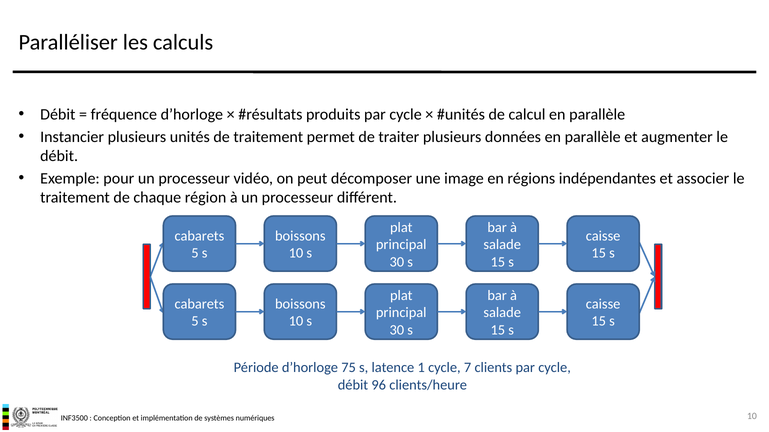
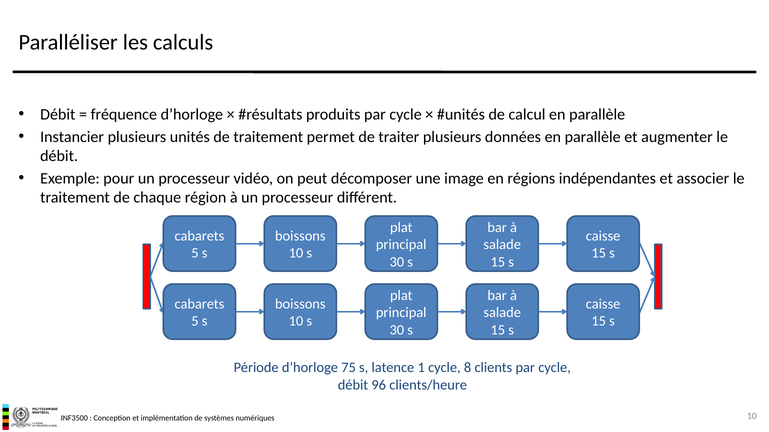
7: 7 -> 8 (468, 368)
